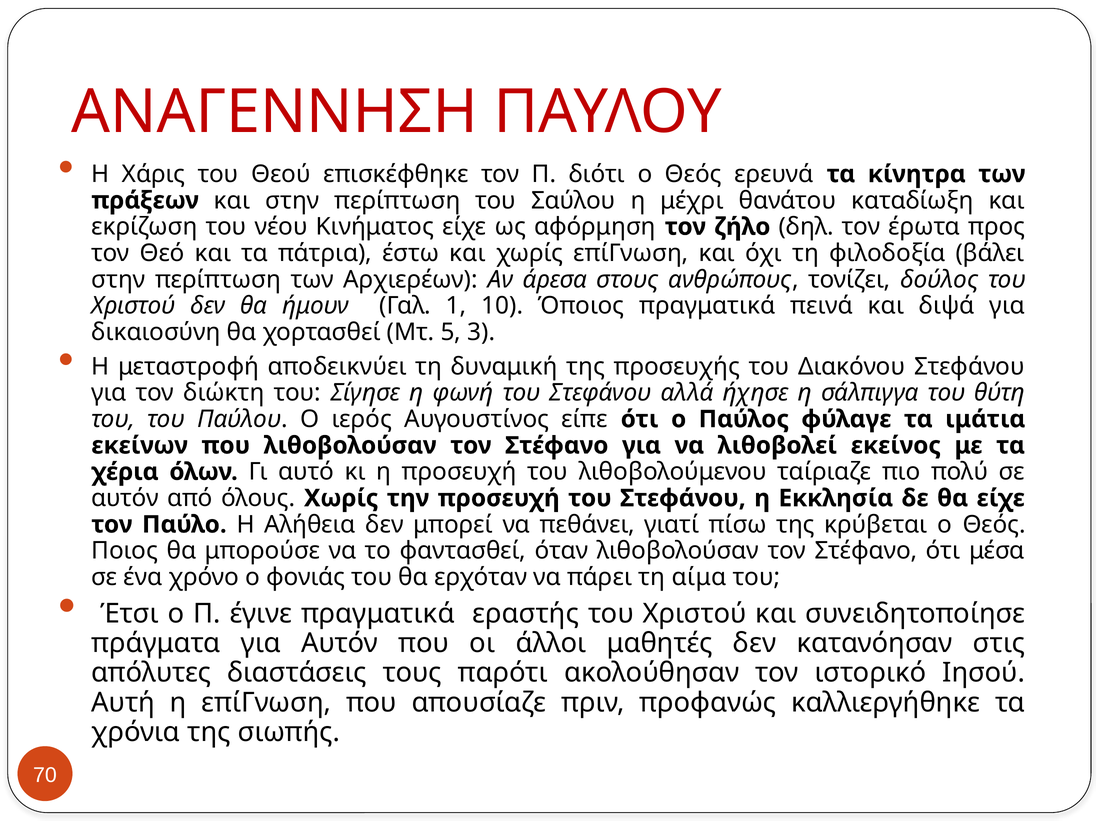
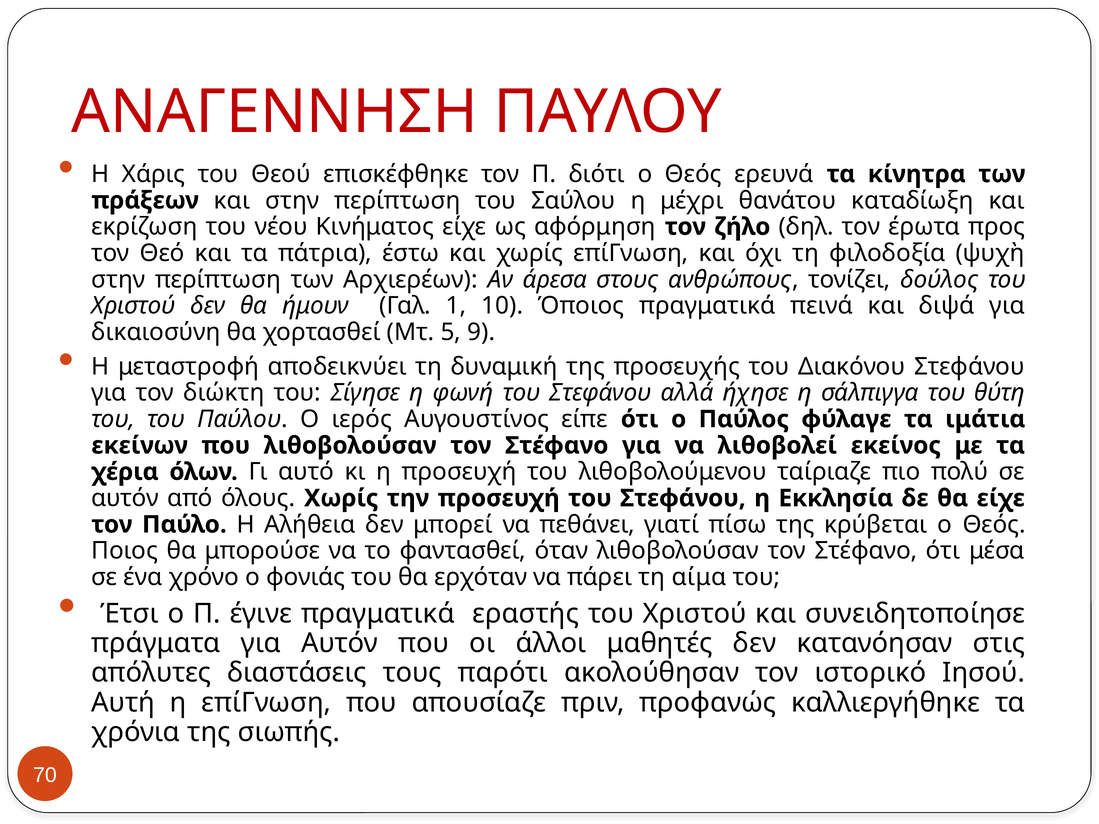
βάλει: βάλει -> ψυχὴ (990, 253)
3: 3 -> 9 (481, 332)
